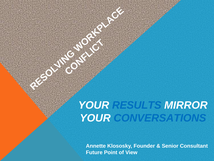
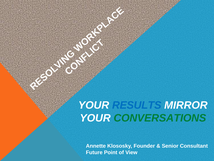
CONVERSATIONS colour: blue -> green (160, 118)
